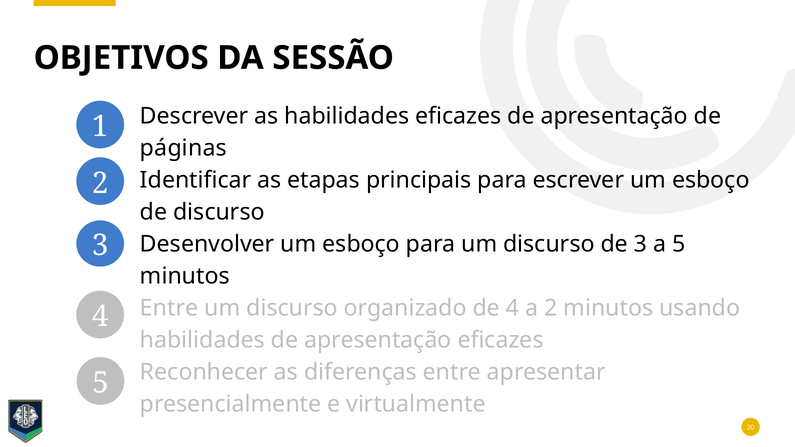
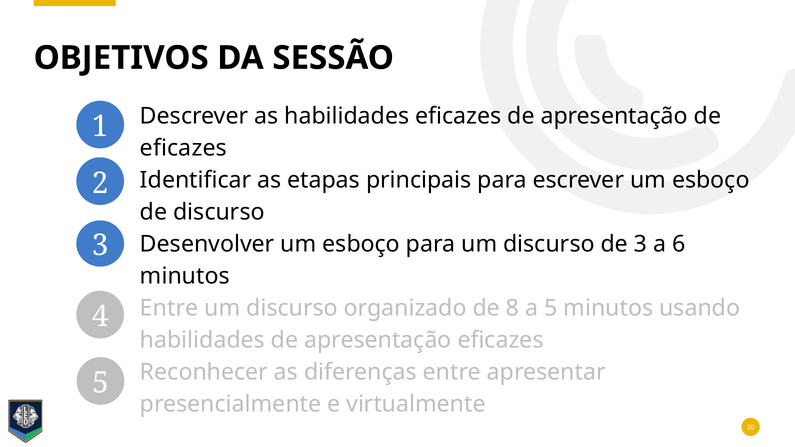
páginas: páginas -> eficazes (183, 148)
a 5: 5 -> 6 (679, 244)
de 4: 4 -> 8 (513, 308)
a 2: 2 -> 5 (551, 308)
